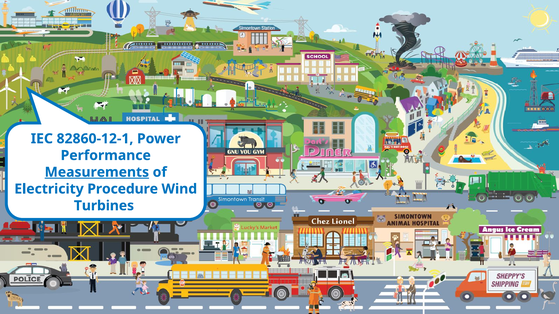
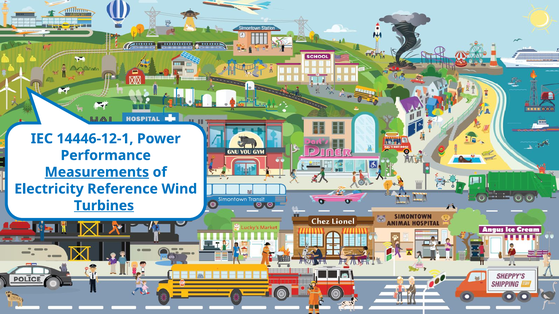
82860-12-1: 82860-12-1 -> 14446-12-1 (95, 139)
Procedure: Procedure -> Reference (123, 189)
Turbines underline: none -> present (104, 206)
